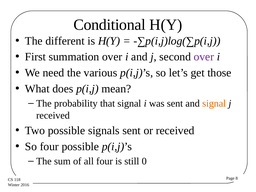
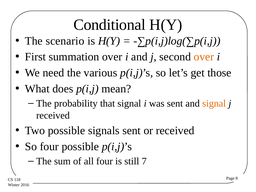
different: different -> scenario (65, 41)
over colour: purple -> orange (204, 57)
0: 0 -> 7 (144, 161)
